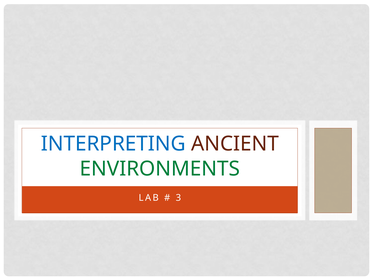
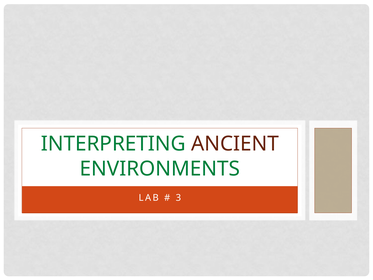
INTERPRETING colour: blue -> green (113, 144)
